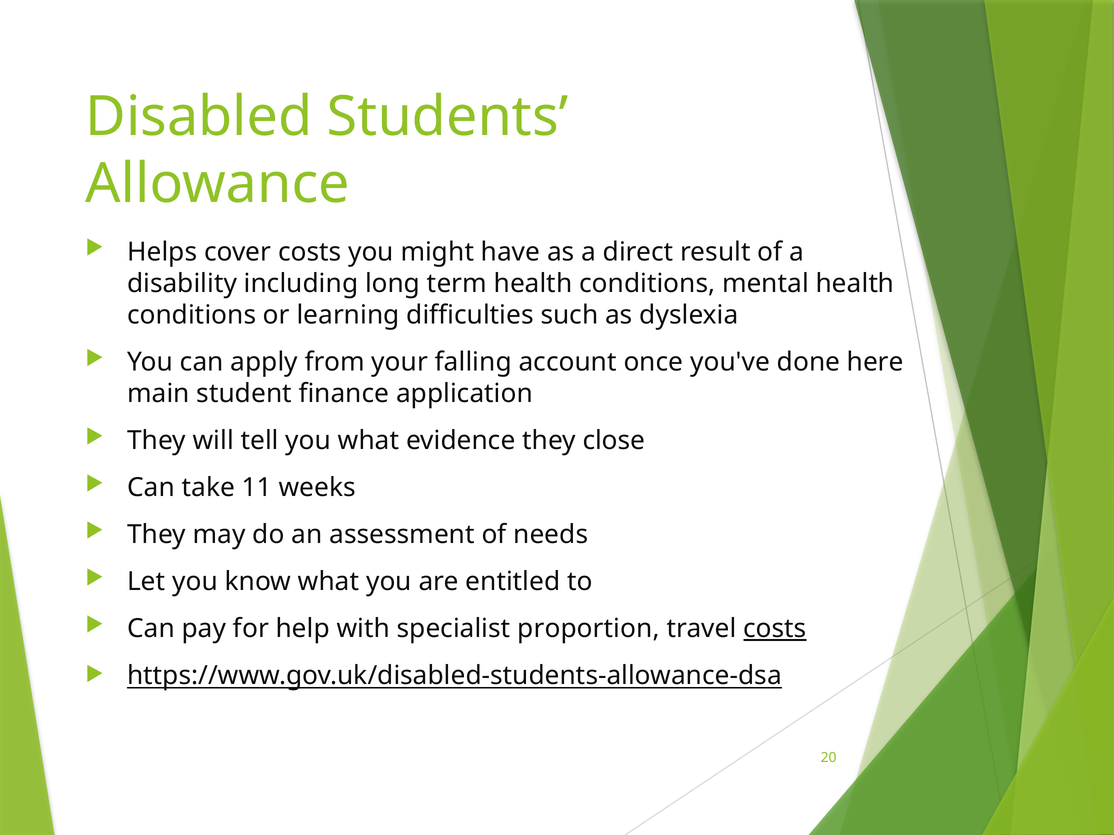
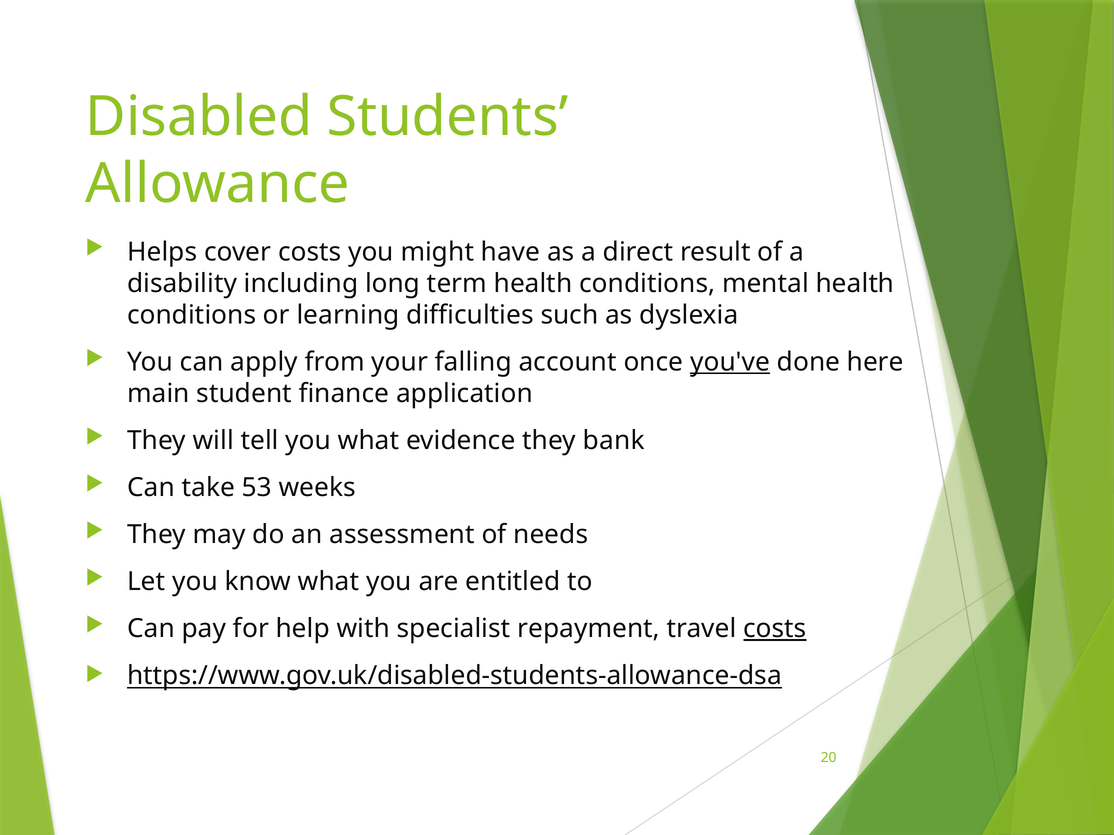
you've underline: none -> present (730, 362)
close: close -> bank (614, 441)
11: 11 -> 53 (257, 488)
proportion: proportion -> repayment (589, 629)
